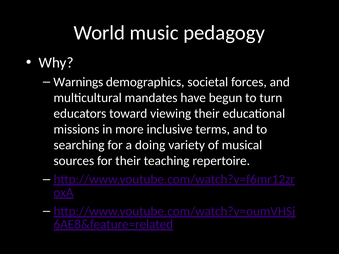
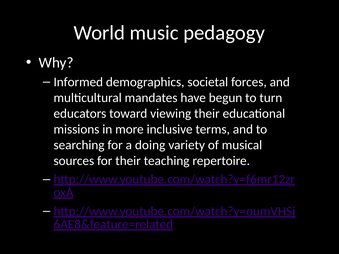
Warnings: Warnings -> Informed (78, 82)
